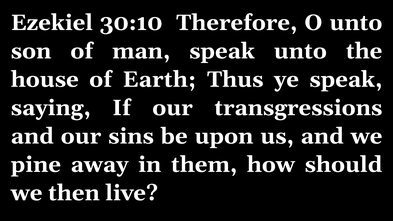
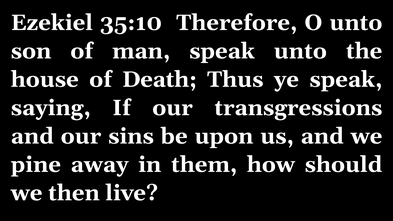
30:10: 30:10 -> 35:10 (131, 23)
Earth: Earth -> Death (160, 79)
